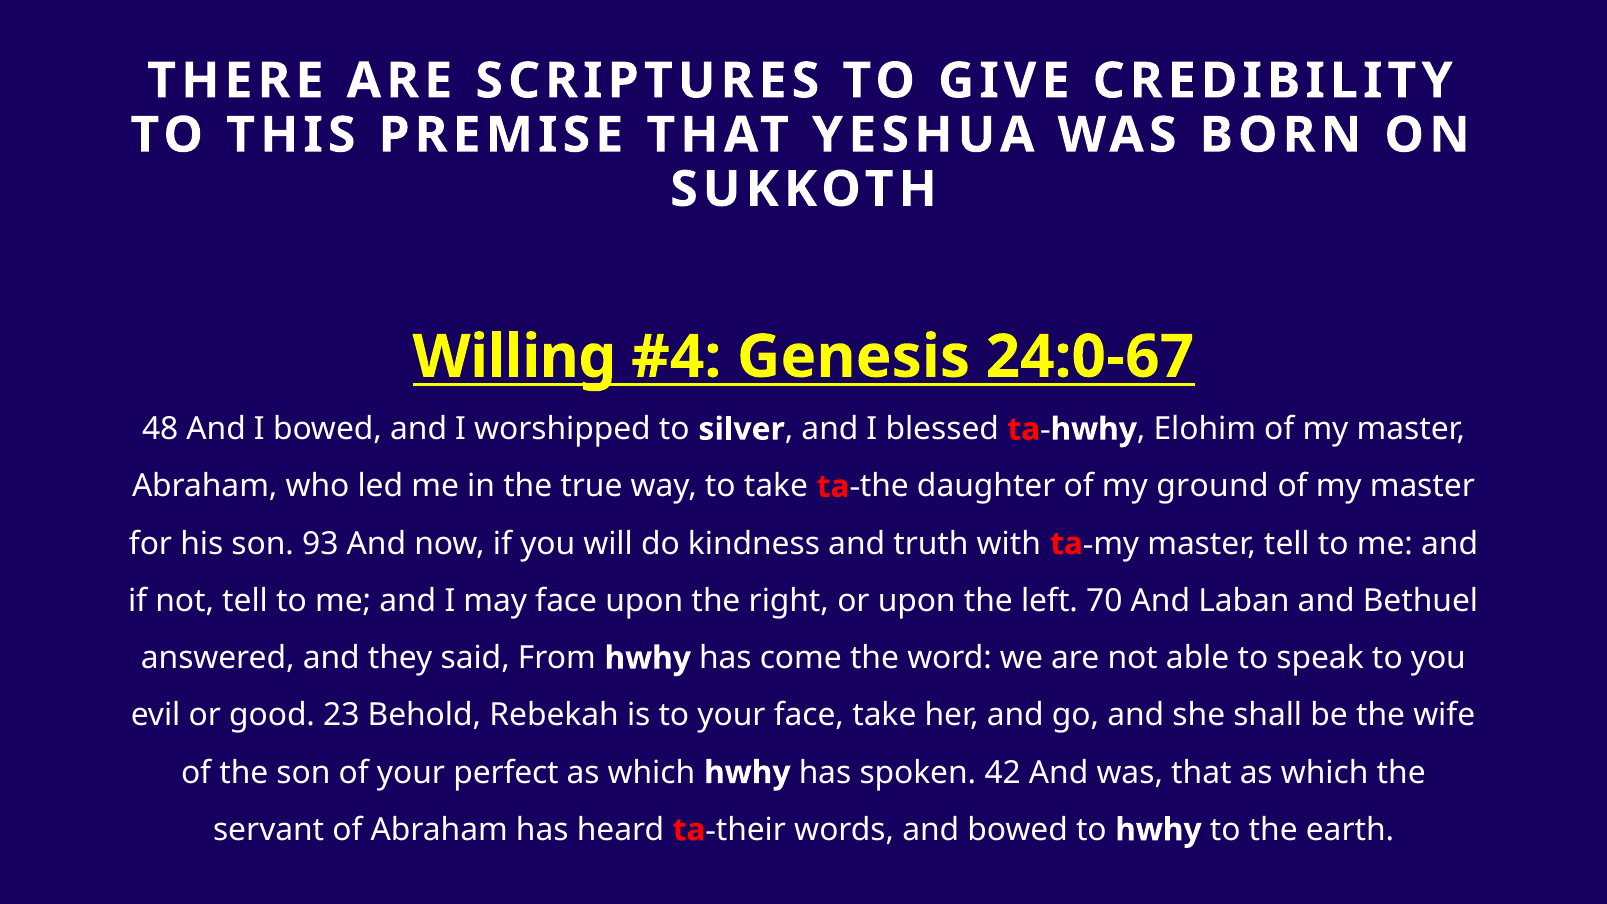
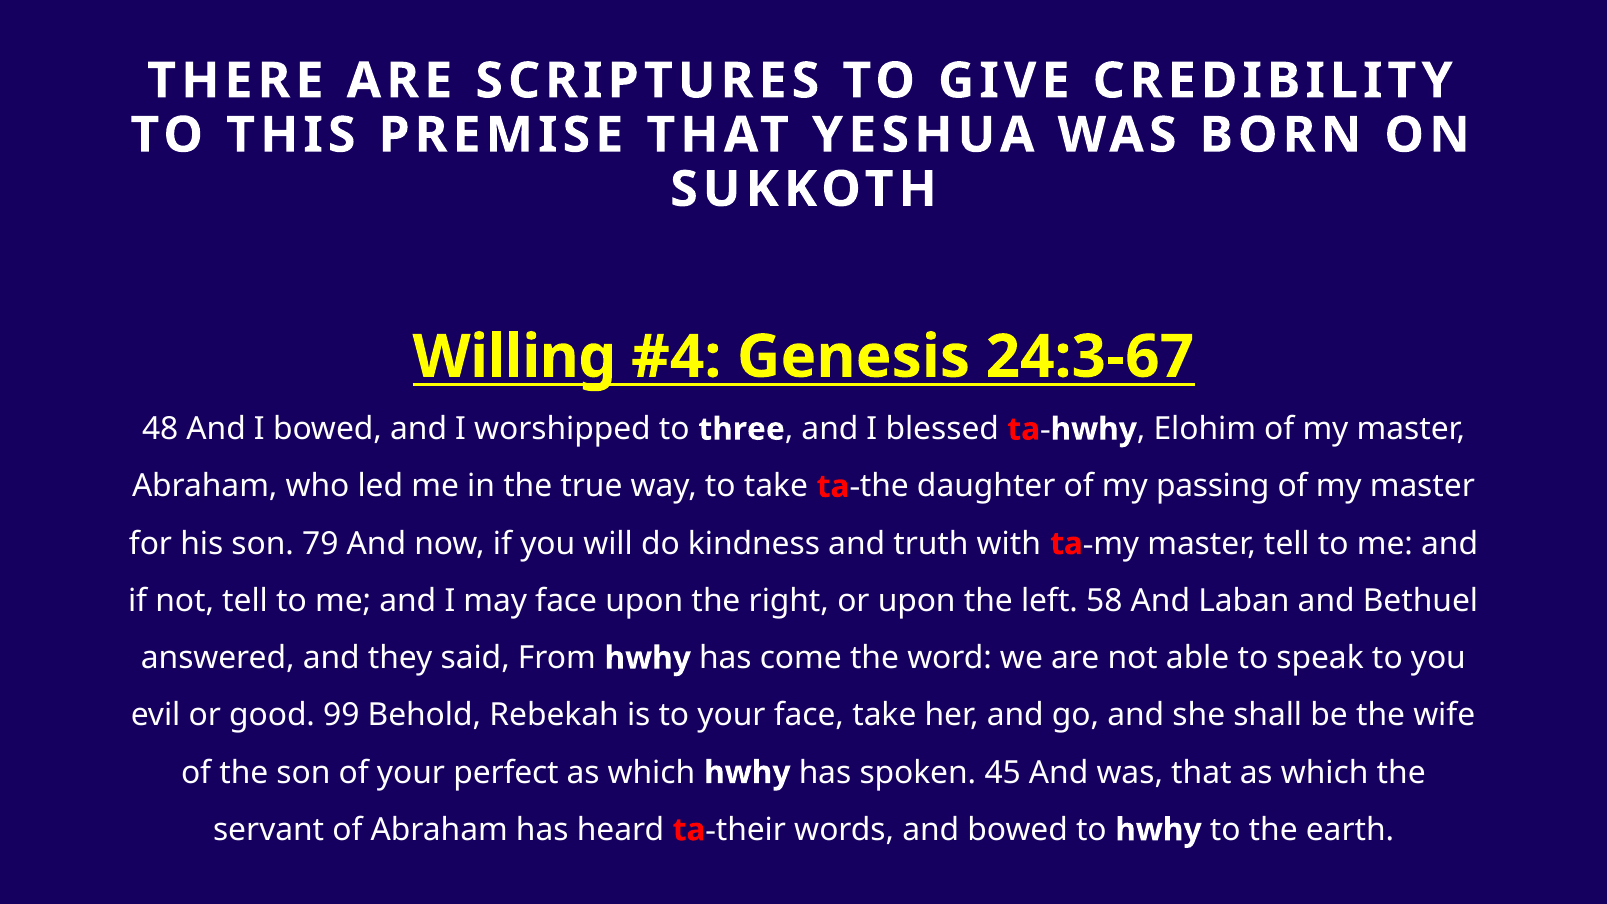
24:0-67: 24:0-67 -> 24:3-67 (1090, 357)
silver: silver -> three (742, 429)
ground: ground -> passing (1213, 486)
93: 93 -> 79 (320, 544)
70: 70 -> 58 (1104, 601)
23: 23 -> 99 (341, 715)
42: 42 -> 45 (1003, 773)
